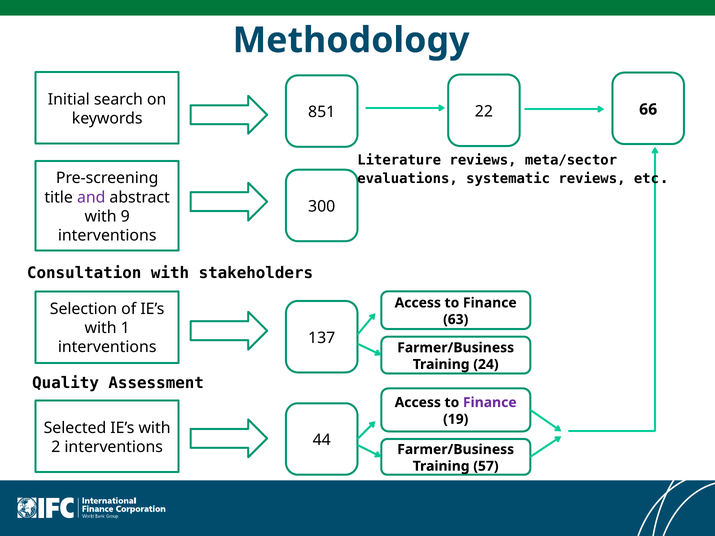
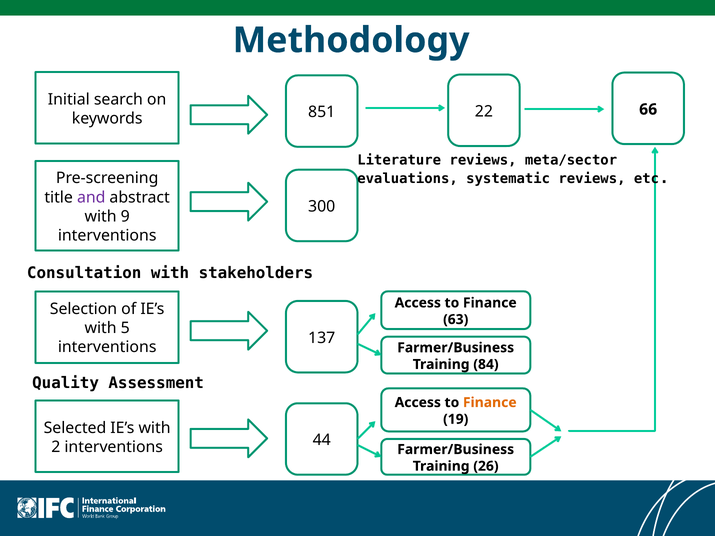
1: 1 -> 5 (125, 328)
24: 24 -> 84 (486, 365)
Finance colour: purple -> orange (490, 403)
57: 57 -> 26 (486, 466)
